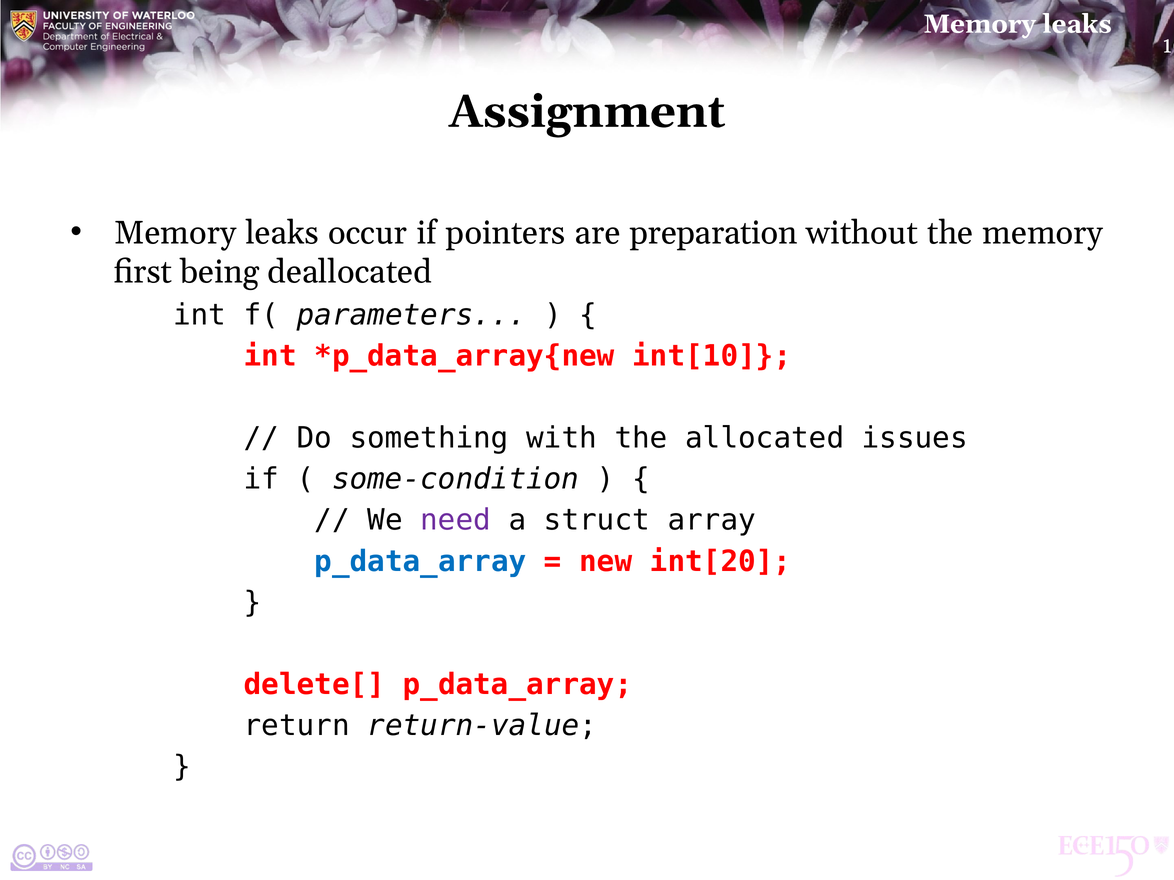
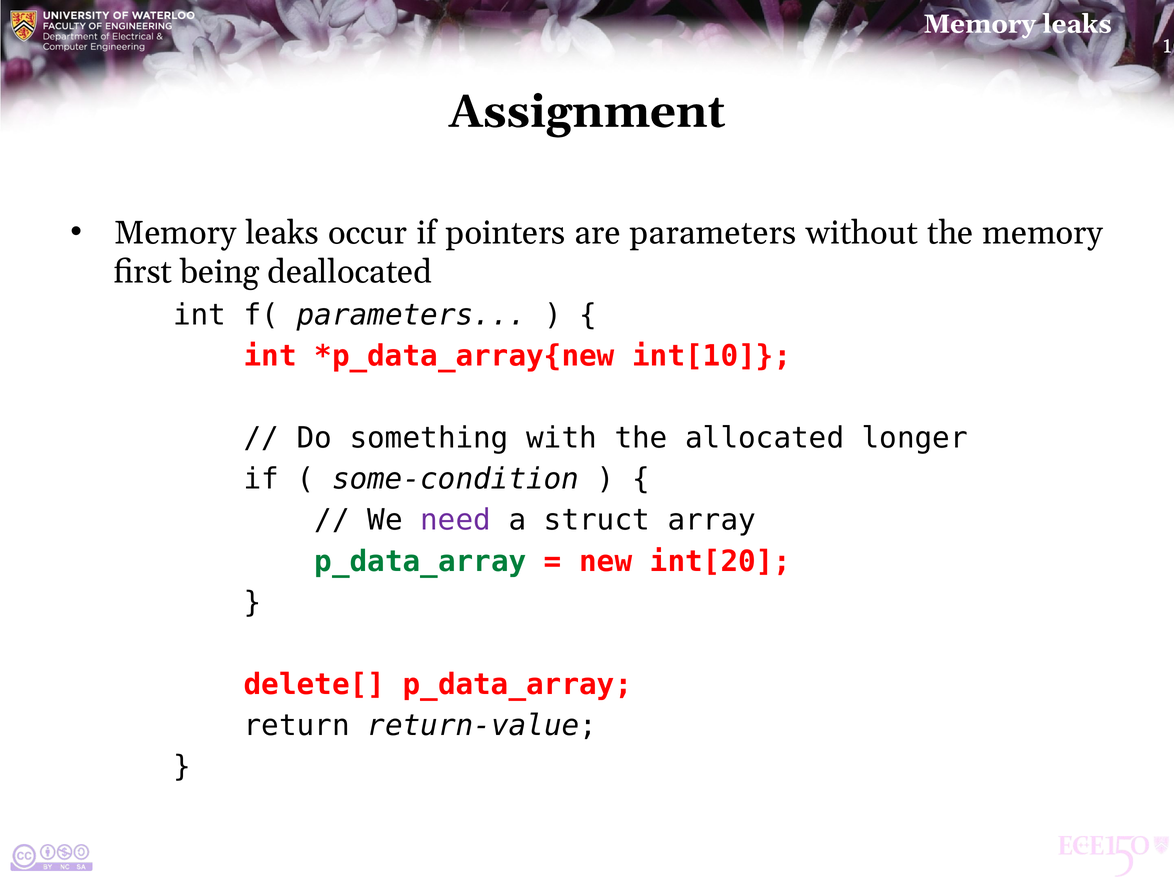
are preparation: preparation -> parameters (713, 233)
issues: issues -> longer (915, 438)
p_data_array colour: blue -> green (420, 562)
